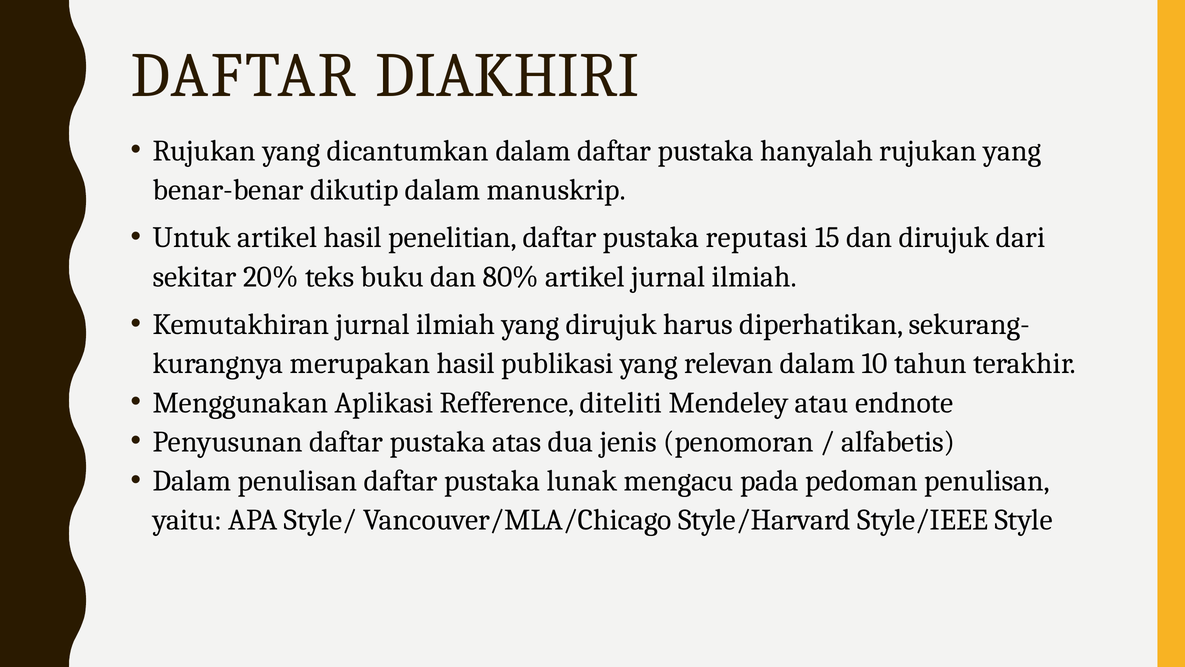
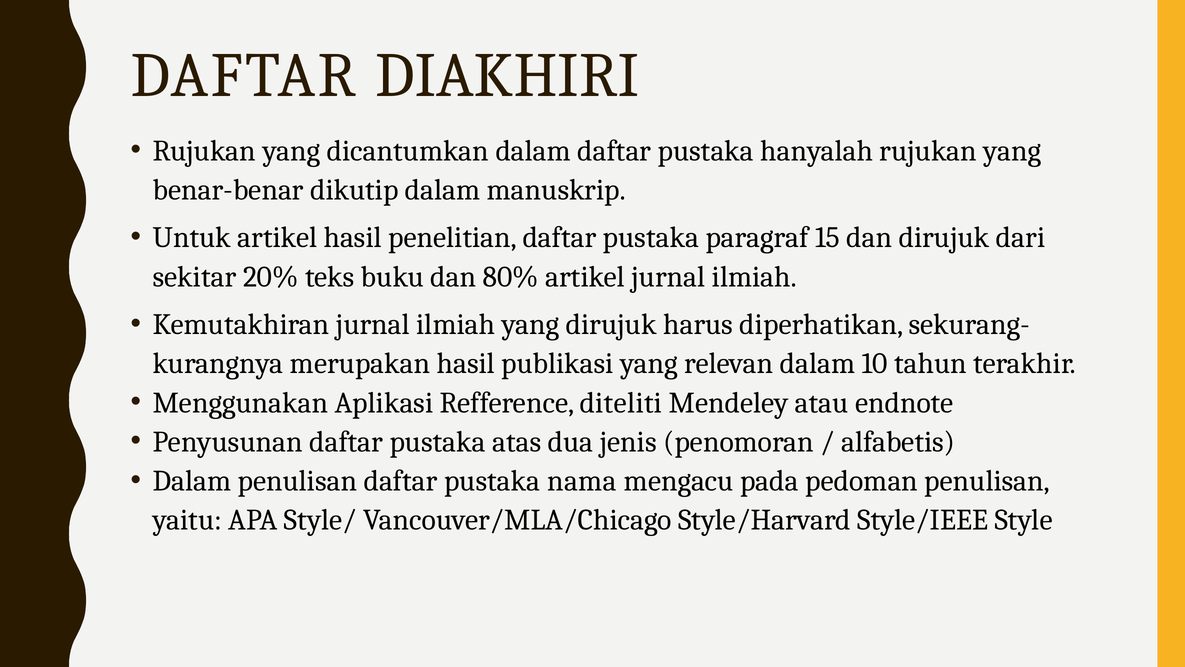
reputasi: reputasi -> paragraf (757, 237)
lunak: lunak -> nama (582, 481)
